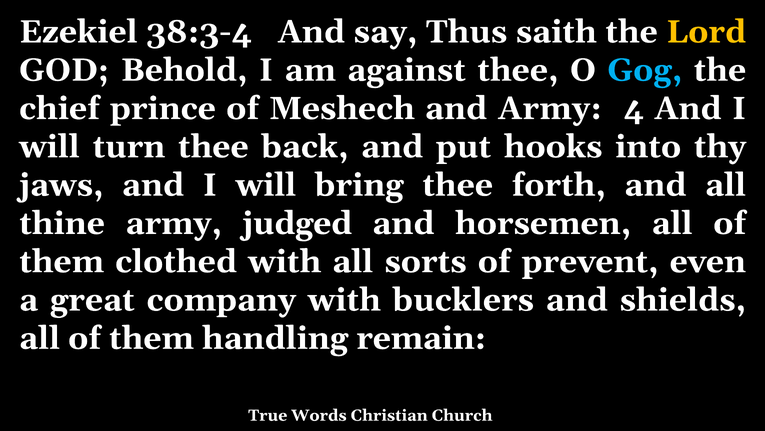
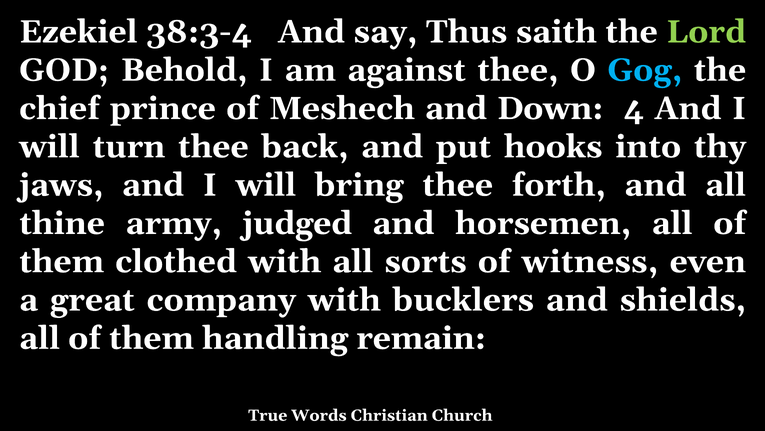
Lord colour: yellow -> light green (706, 32)
and Army: Army -> Down (550, 108)
prevent: prevent -> witness (590, 261)
